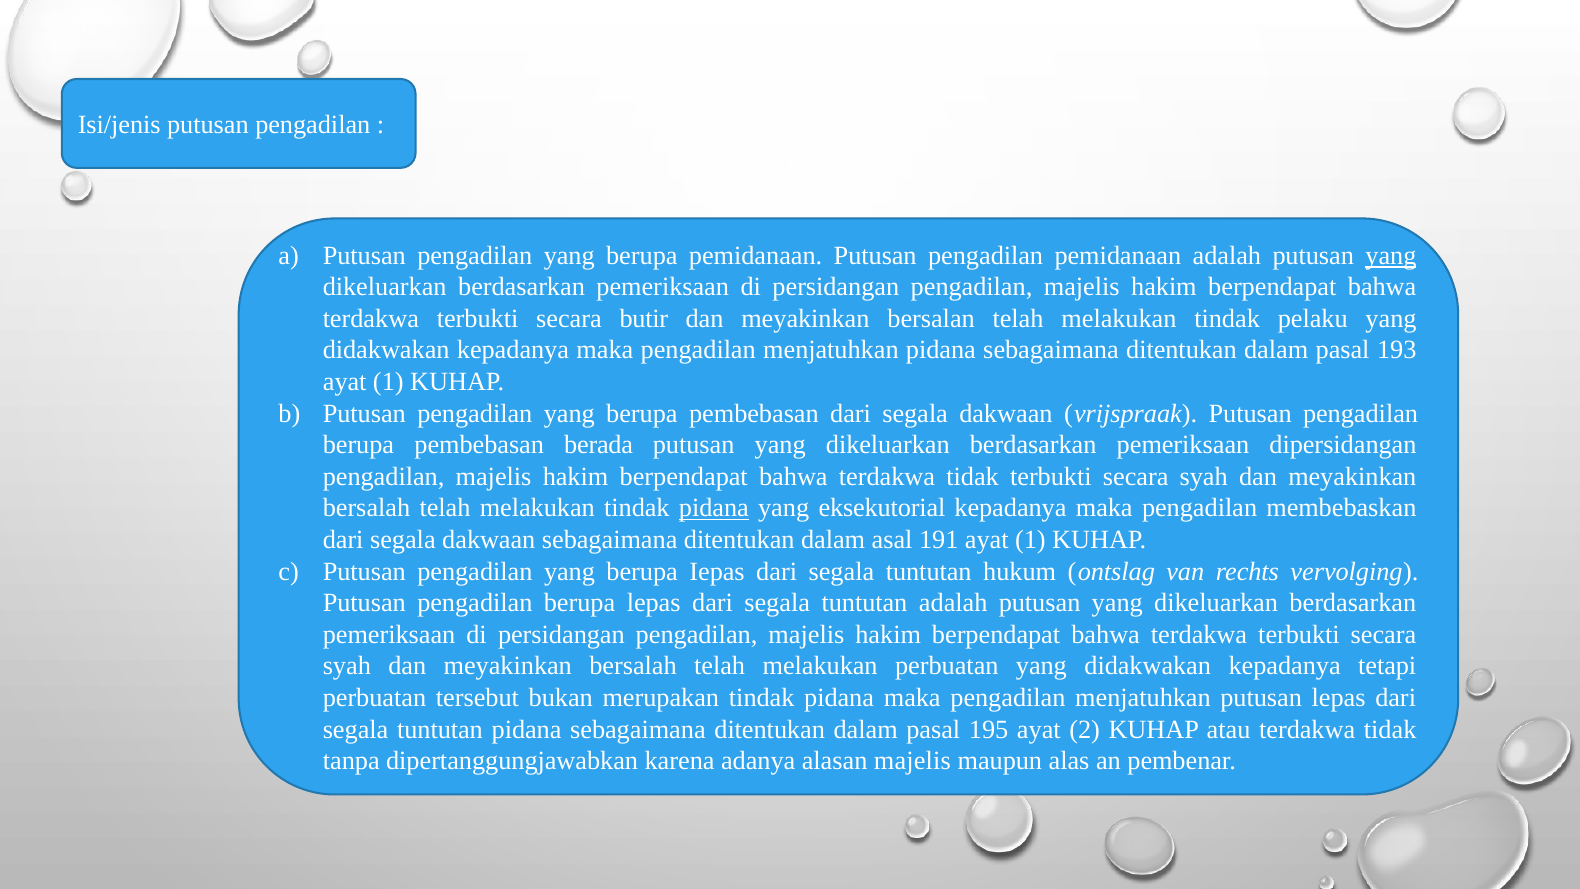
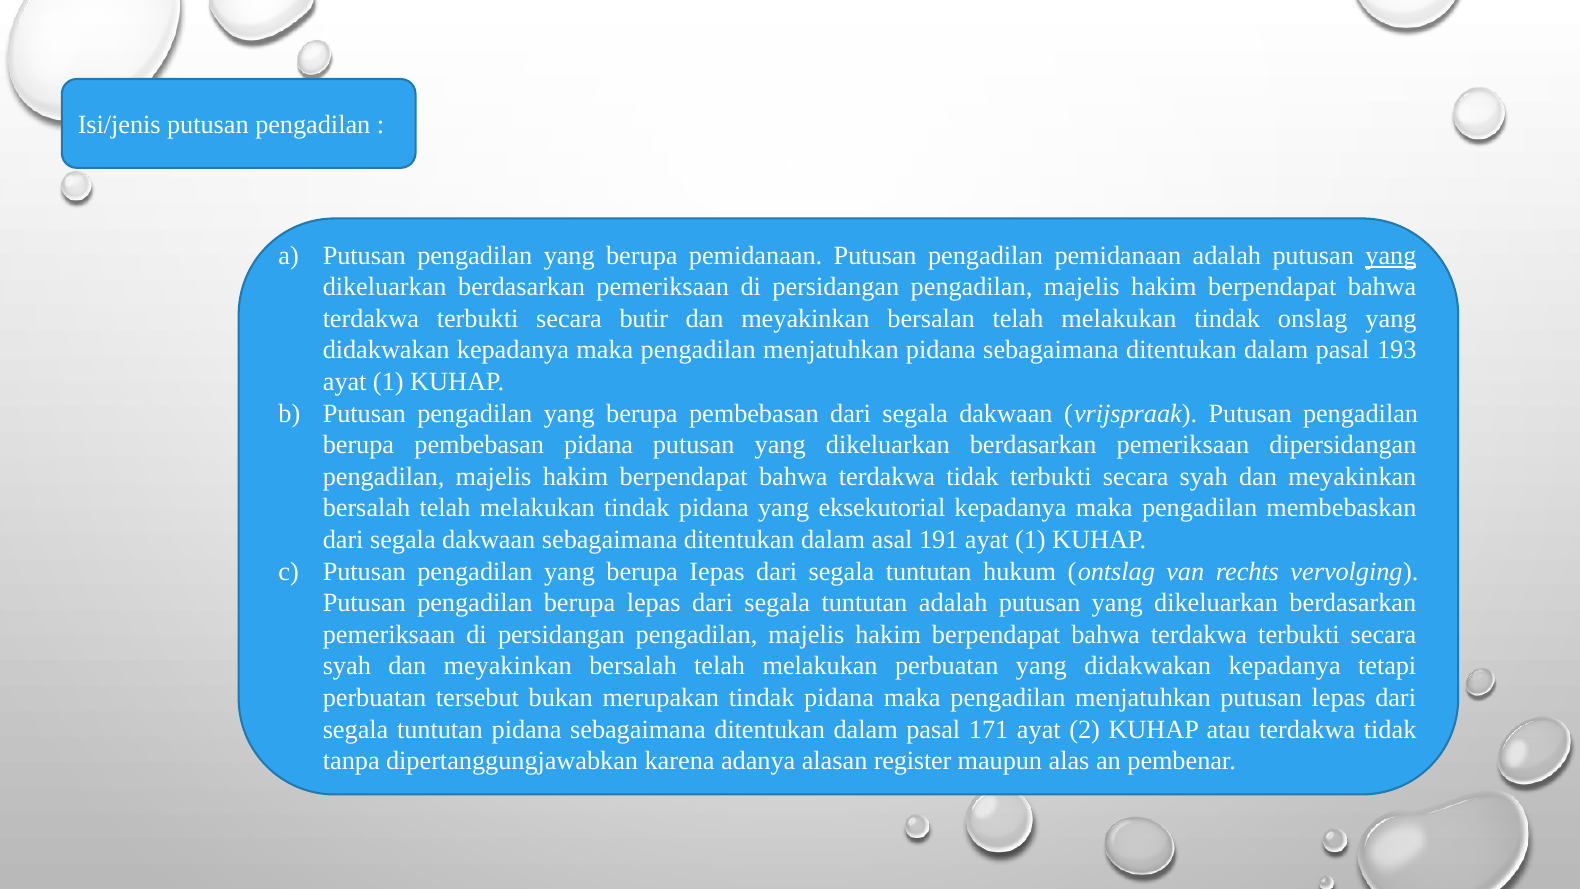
pelaku: pelaku -> onslag (1313, 319)
pembebasan berada: berada -> pidana (599, 445)
pidana underline: present -> none (714, 508)
195: 195 -> 171 (989, 729)
alasan majelis: majelis -> register (913, 761)
